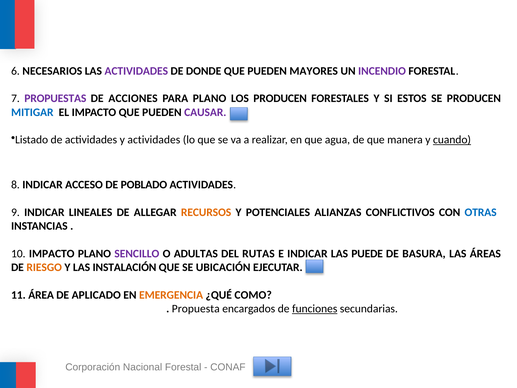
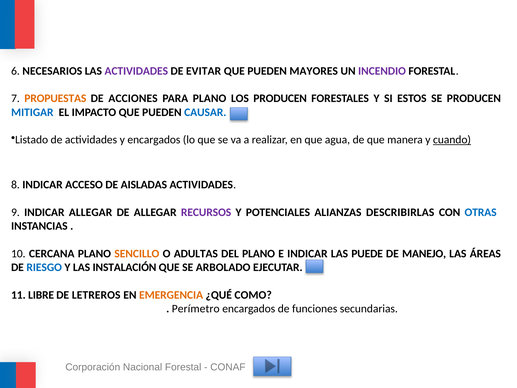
DONDE: DONDE -> EVITAR (204, 71)
PROPUESTAS colour: purple -> orange (55, 98)
CAUSAR colour: purple -> blue (205, 112)
y actividades: actividades -> encargados (154, 140)
POBLADO: POBLADO -> AISLADAS (144, 185)
INDICAR LINEALES: LINEALES -> ALLEGAR (91, 212)
RECURSOS colour: orange -> purple (206, 212)
CONFLICTIVOS: CONFLICTIVOS -> DESCRIBIRLAS (400, 212)
10 IMPACTO: IMPACTO -> CERCANA (52, 253)
SENCILLO colour: purple -> orange (137, 253)
DEL RUTAS: RUTAS -> PLANO (259, 253)
BASURA: BASURA -> MANEJO (424, 253)
RIESGO colour: orange -> blue (44, 267)
UBICACIÓN: UBICACIÓN -> ARBOLADO (223, 267)
ÁREA: ÁREA -> LIBRE (41, 295)
APLICADO: APLICADO -> LETREROS (96, 295)
Propuesta: Propuesta -> Perímetro (196, 309)
funciones underline: present -> none (315, 309)
